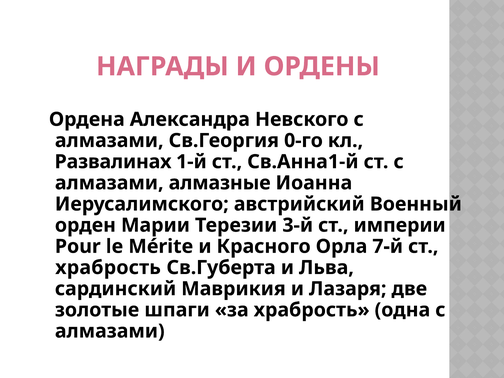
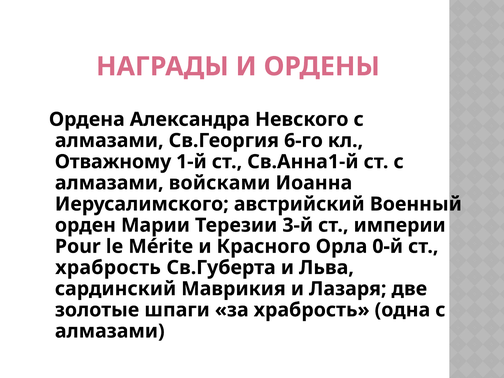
0-го: 0-го -> 6-го (303, 141)
Развалинах: Развалинах -> Отважному (113, 162)
алмазные: алмазные -> войсками (219, 183)
7-й: 7-й -> 0-й (388, 246)
